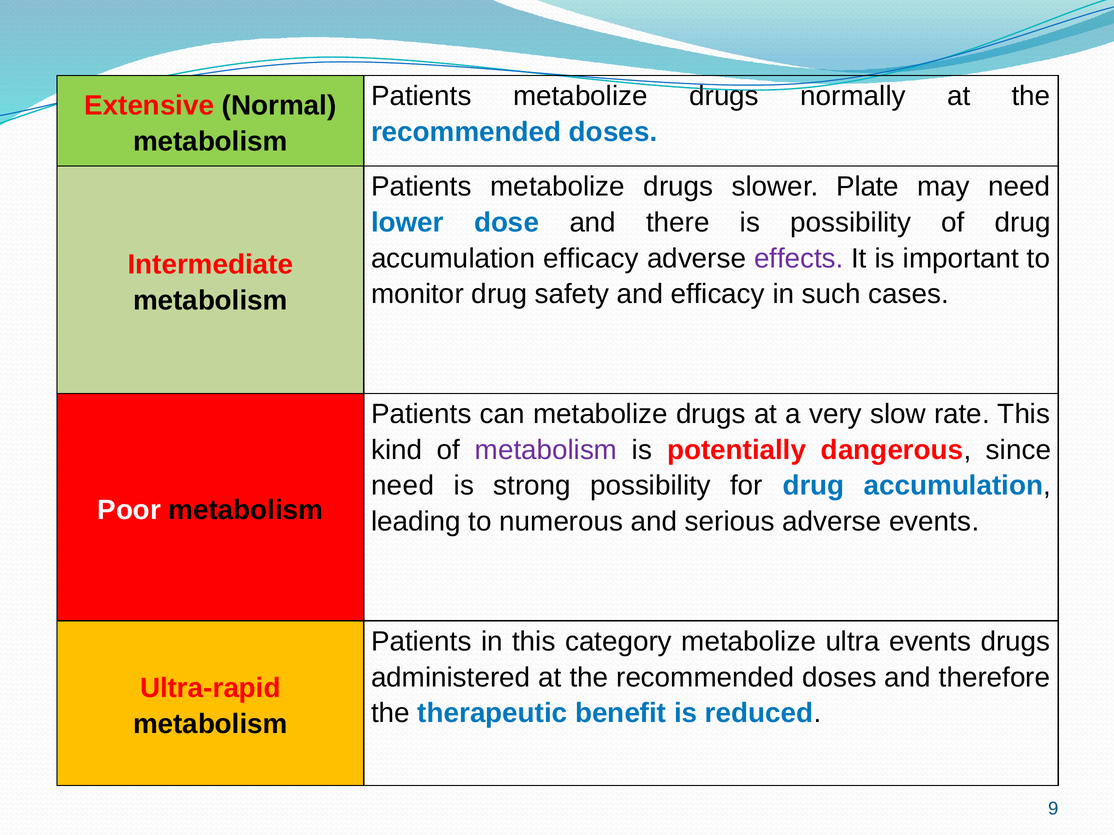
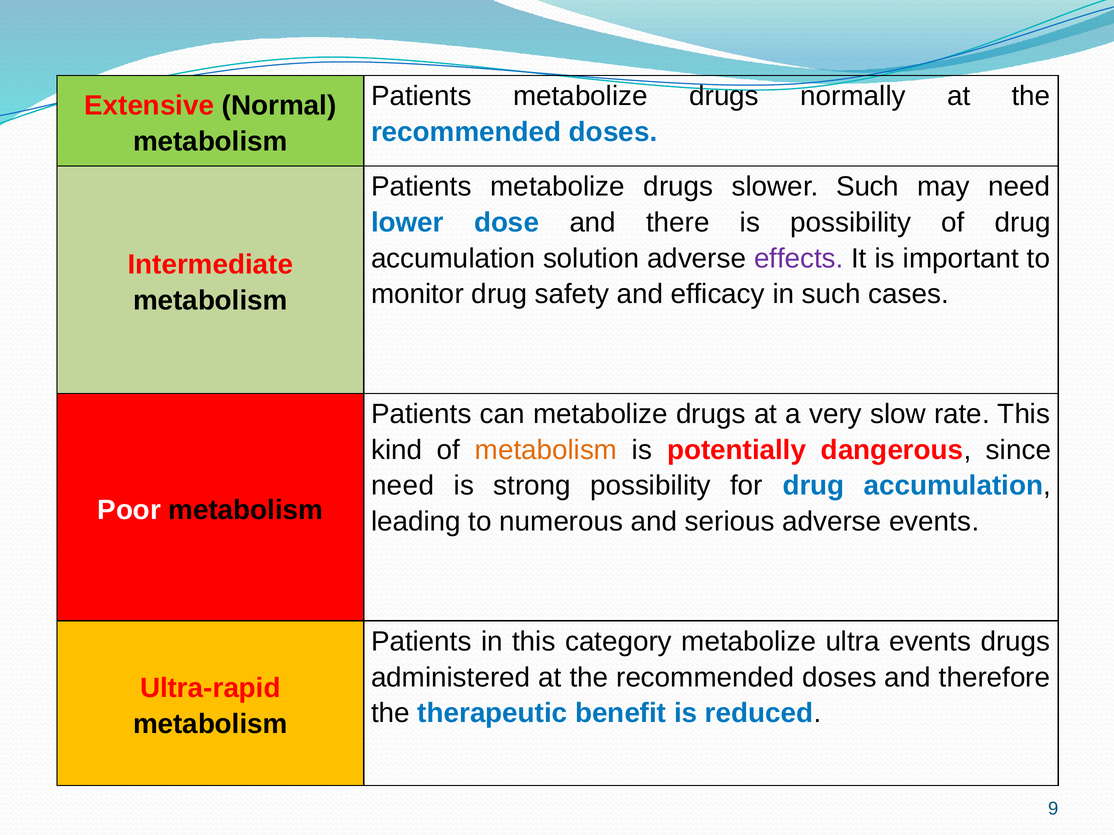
slower Plate: Plate -> Such (868, 187)
accumulation efficacy: efficacy -> solution (591, 259)
metabolism colour: purple -> orange (546, 450)
